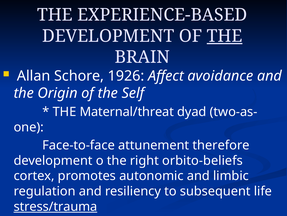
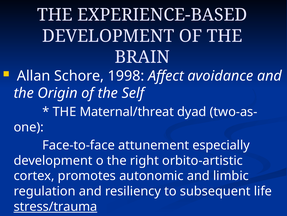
THE underline: present -> none (225, 36)
1926: 1926 -> 1998 (126, 76)
therefore: therefore -> especially (221, 145)
orbito-beliefs: orbito-beliefs -> orbito-artistic (203, 160)
